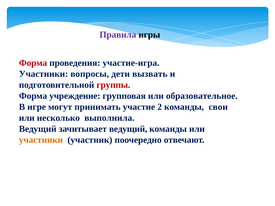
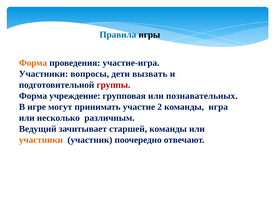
Правила colour: purple -> blue (118, 35)
Форма colour: red -> orange (33, 63)
образовательное: образовательное -> познавательных (202, 96)
свои: свои -> игра (218, 107)
выполнила: выполнила -> различным (109, 118)
зачитывает ведущий: ведущий -> старшей (128, 129)
